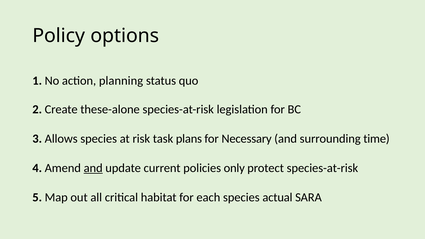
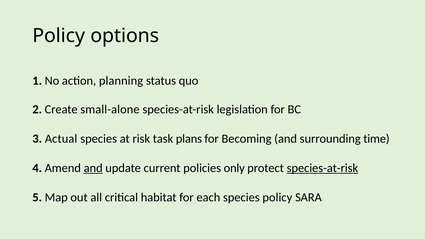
these-alone: these-alone -> small-alone (110, 109)
Allows: Allows -> Actual (61, 139)
Necessary: Necessary -> Becoming (247, 139)
species-at-risk underline: none -> present (322, 168)
species actual: actual -> policy (277, 197)
